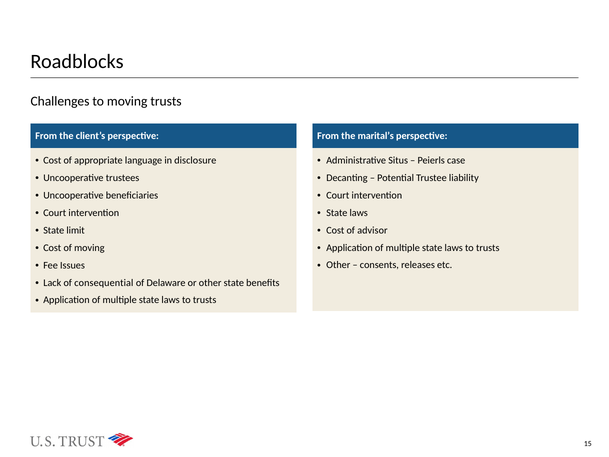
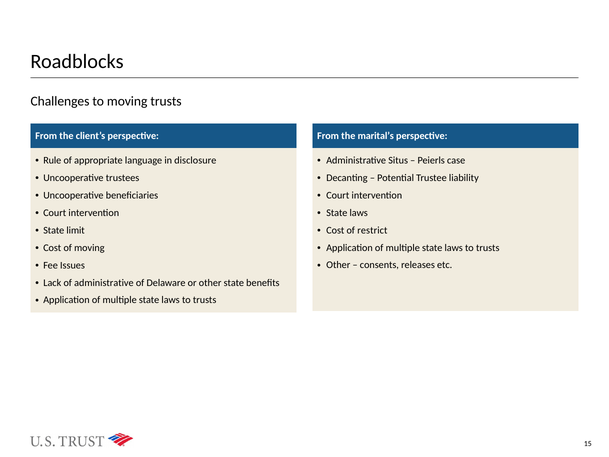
Cost: Cost -> Rule (52, 160)
advisor: advisor -> restrict (372, 230)
of consequential: consequential -> administrative (104, 283)
